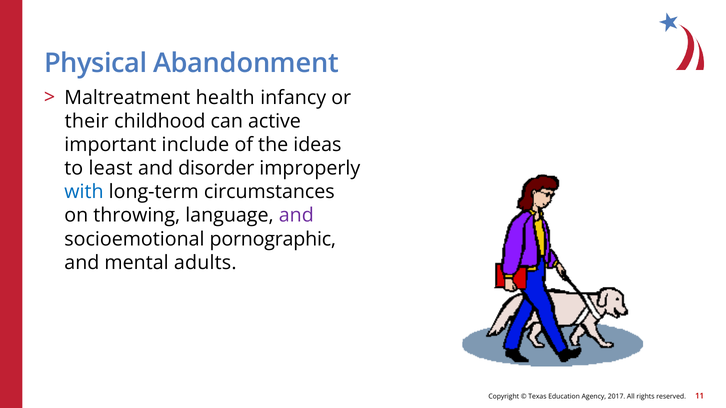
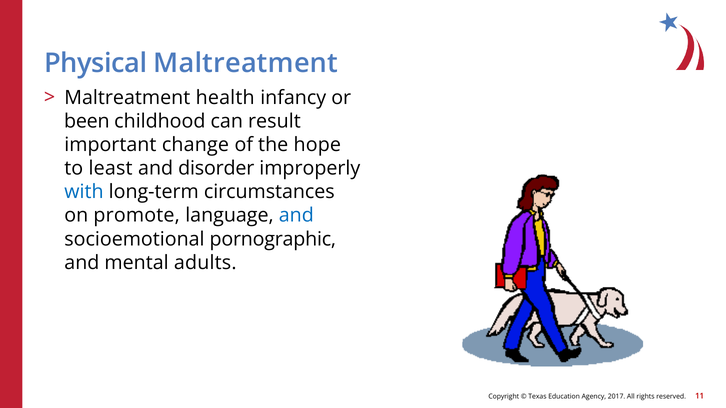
Physical Abandonment: Abandonment -> Maltreatment (246, 63)
their: their -> been (87, 121)
active: active -> result (274, 121)
include: include -> change (195, 145)
ideas: ideas -> hope (317, 145)
throwing: throwing -> promote (137, 216)
and colour: purple -> blue (296, 216)
